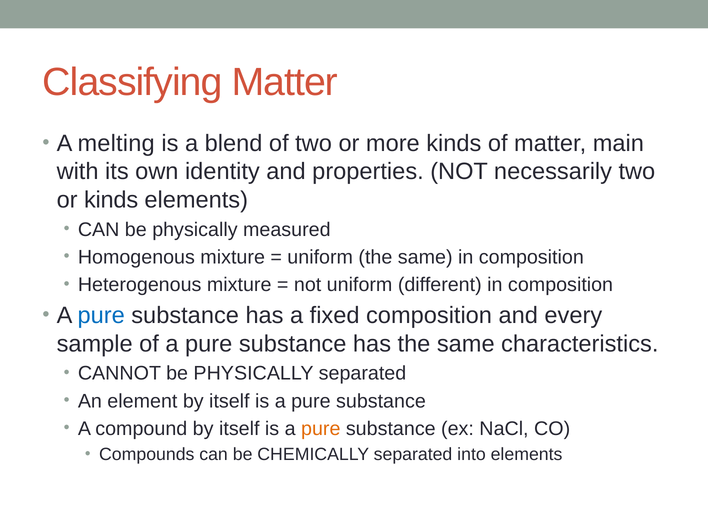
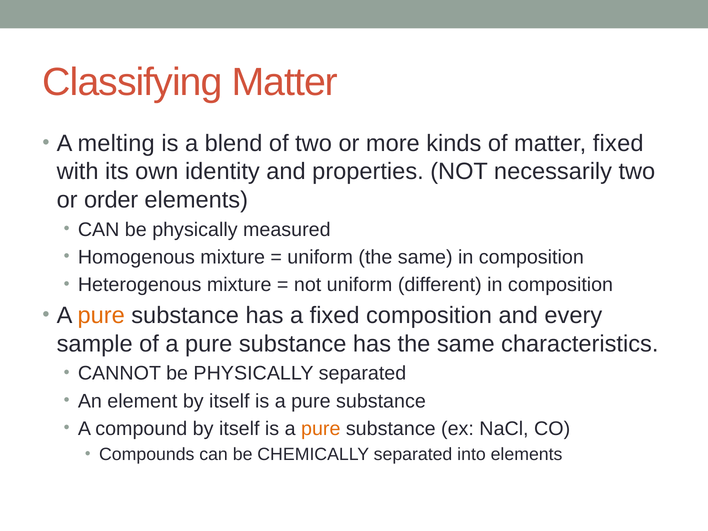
matter main: main -> fixed (618, 143)
or kinds: kinds -> order (111, 200)
pure colour: blue -> orange (101, 316)
